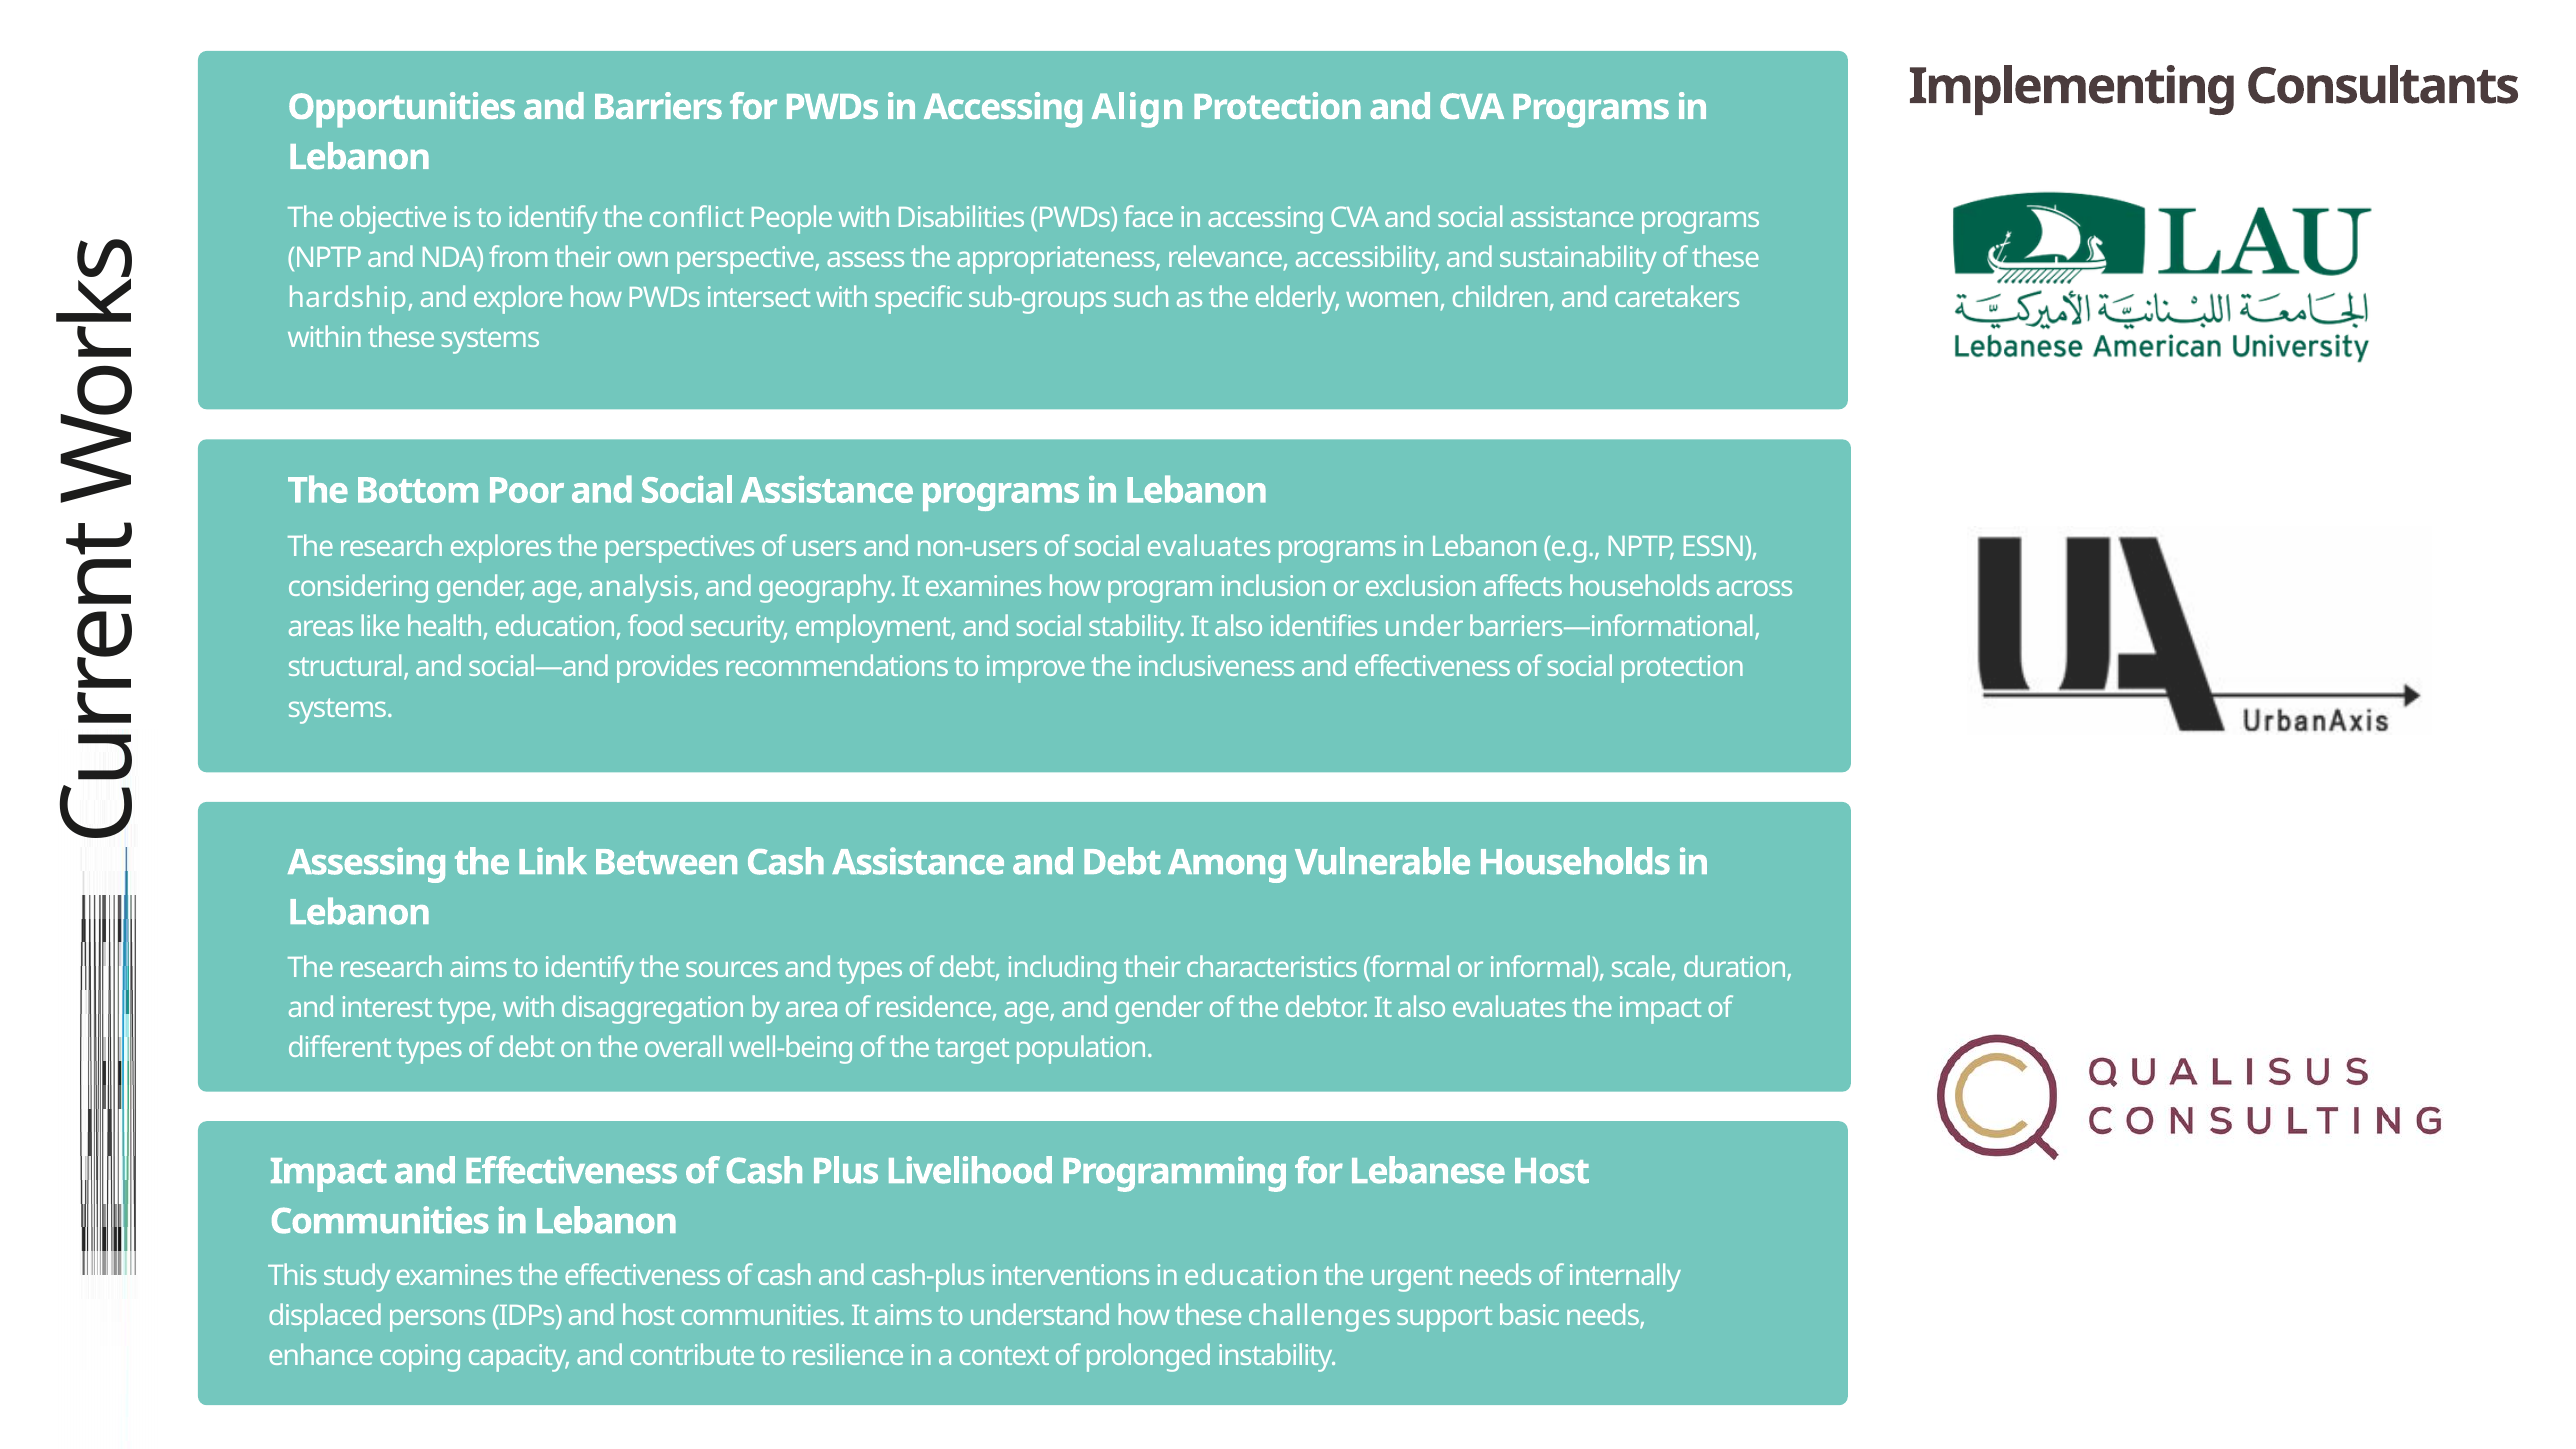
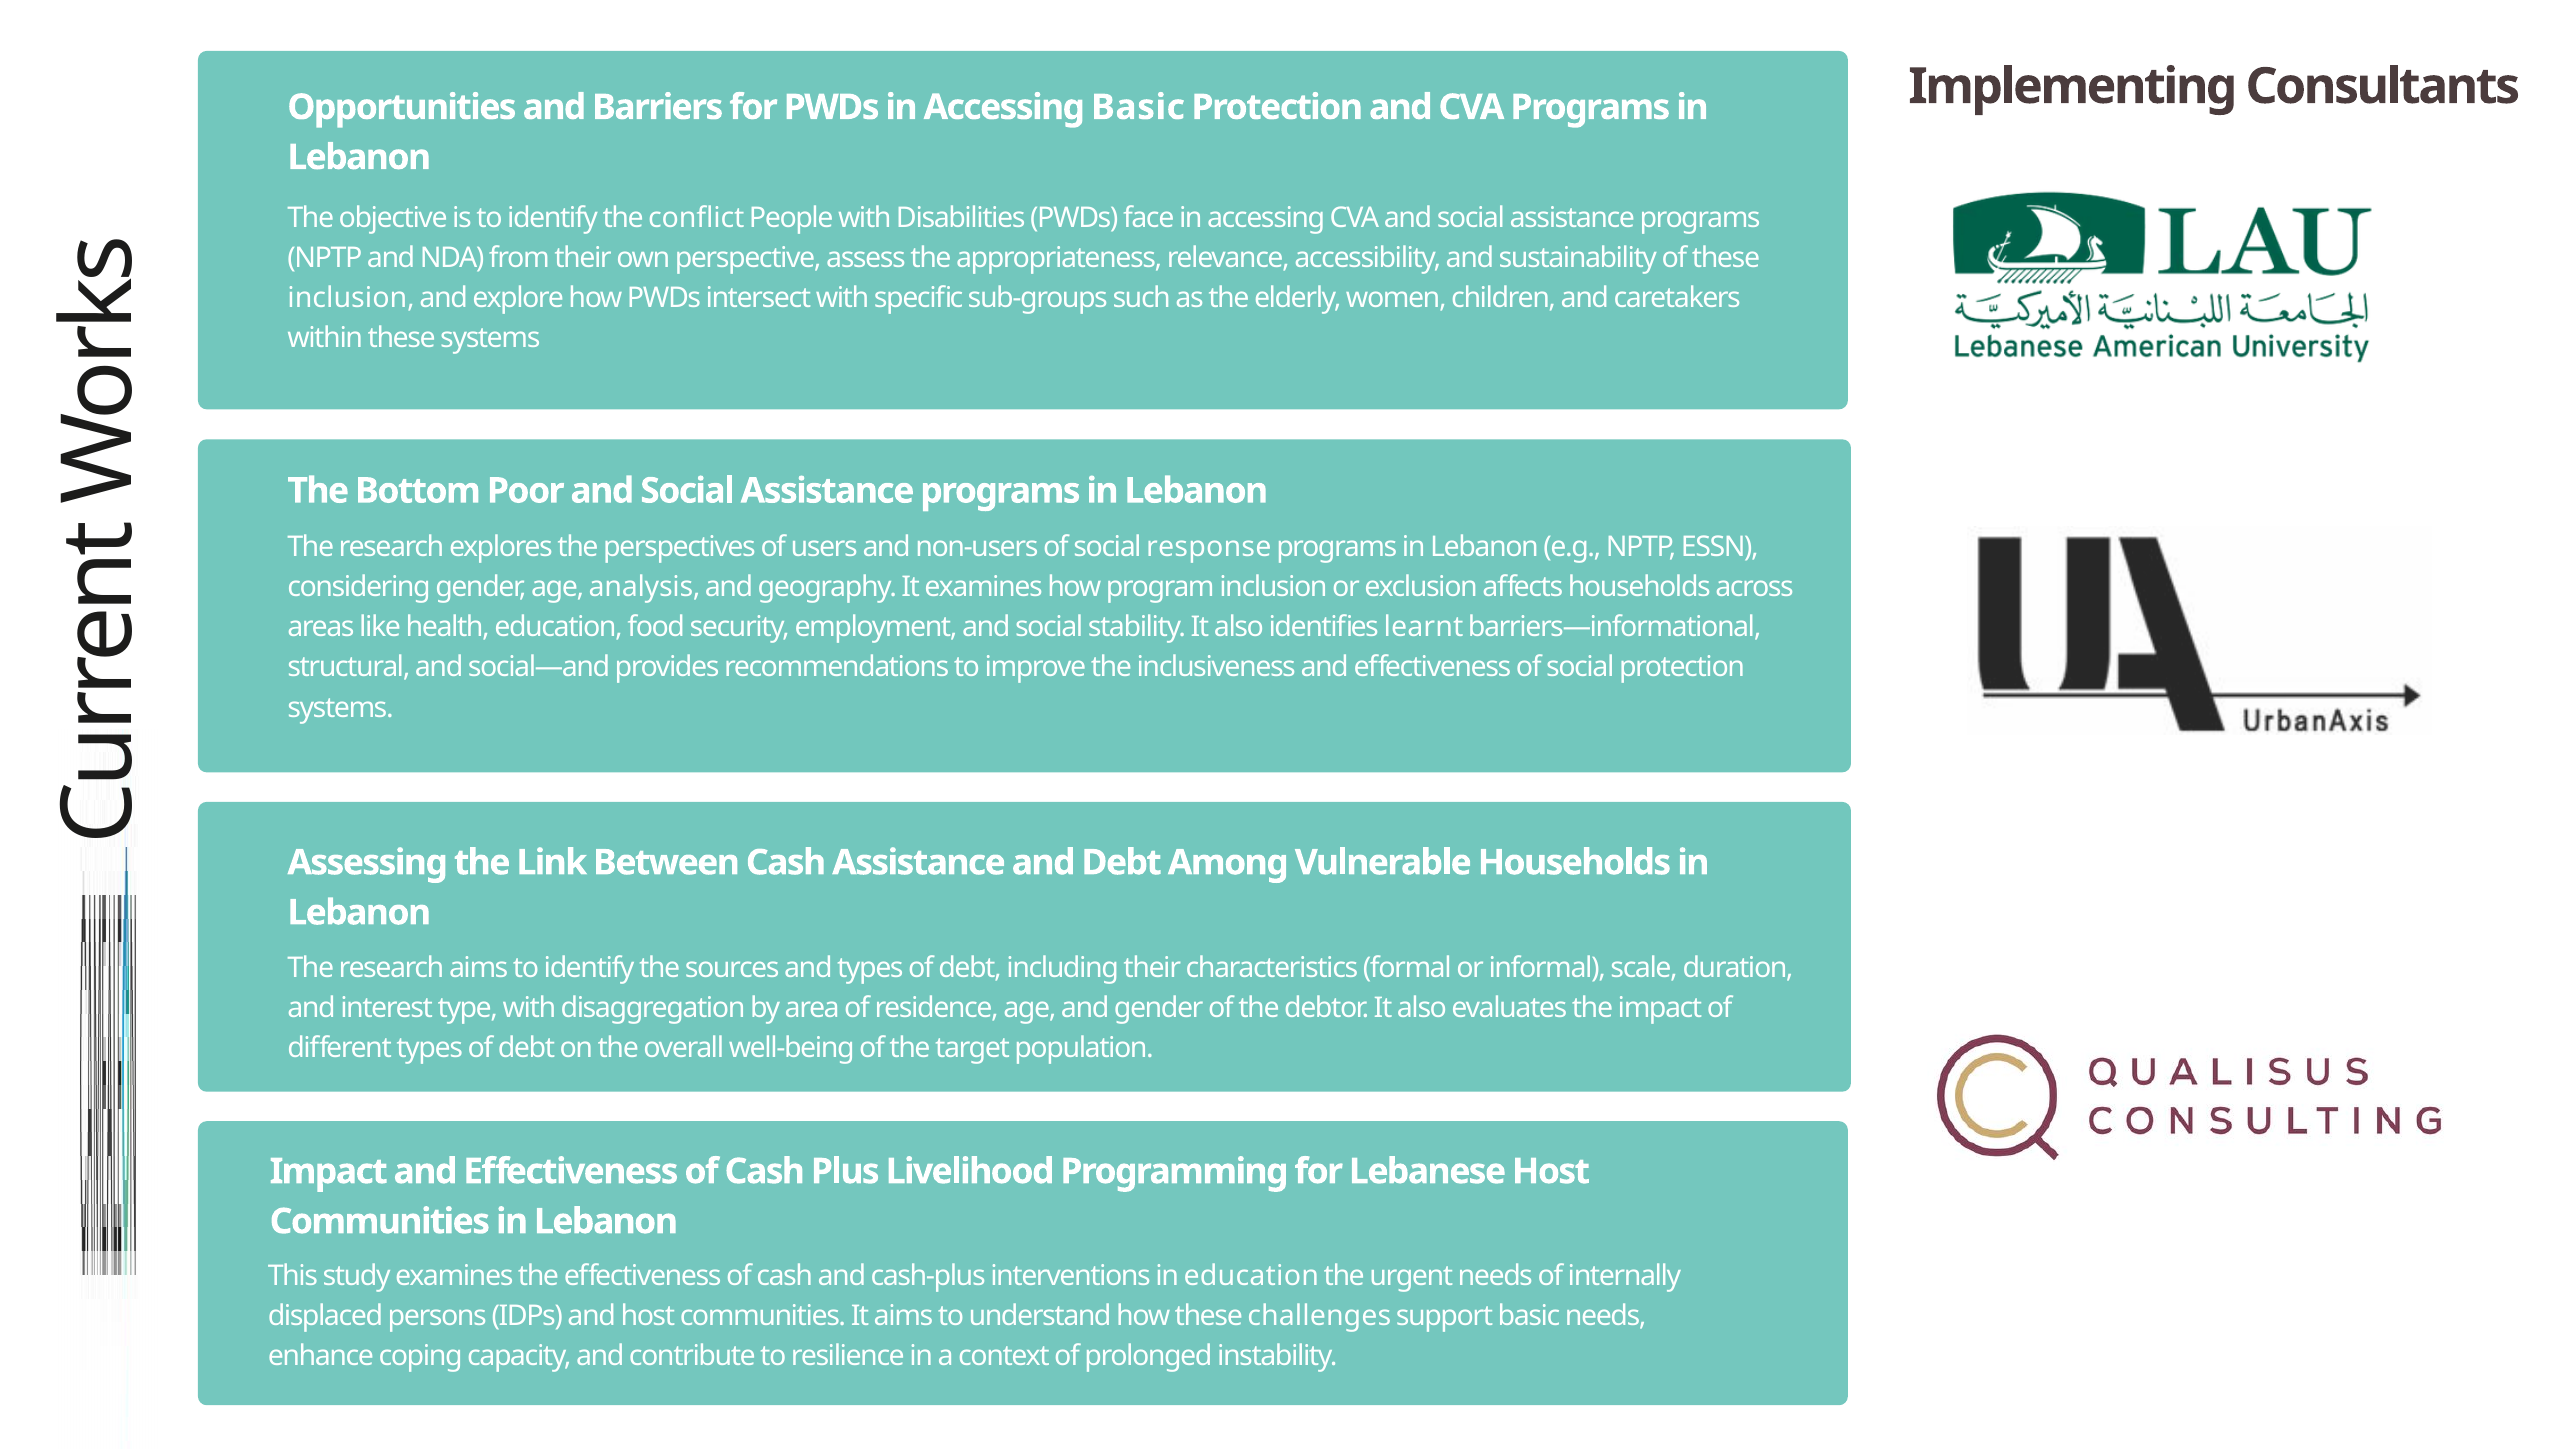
Accessing Align: Align -> Basic (1138, 107)
hardship: hardship -> inclusion (351, 298)
social evaluates: evaluates -> response (1209, 547)
under: under -> learnt (1423, 627)
